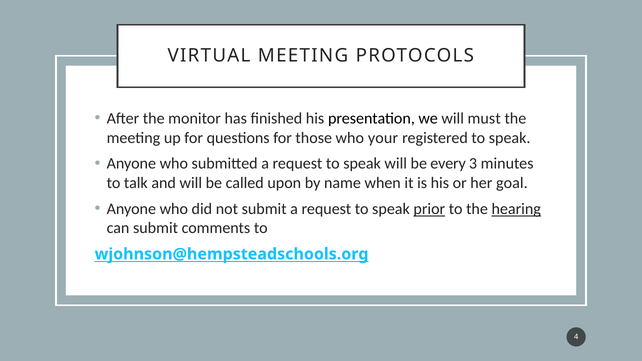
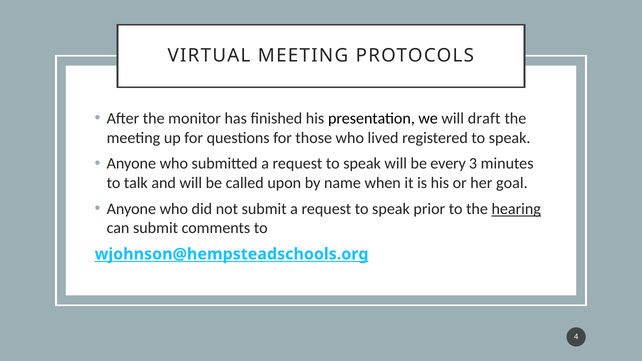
must: must -> draft (484, 119)
your: your -> lived (383, 138)
prior underline: present -> none (429, 209)
